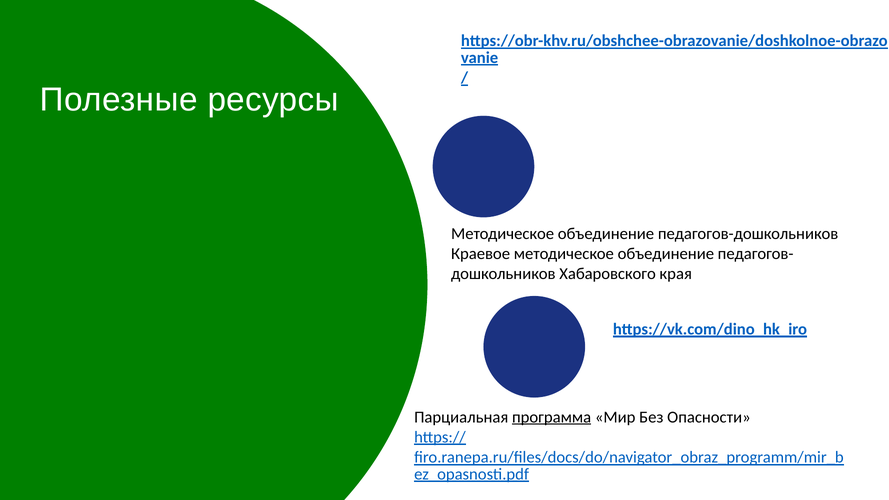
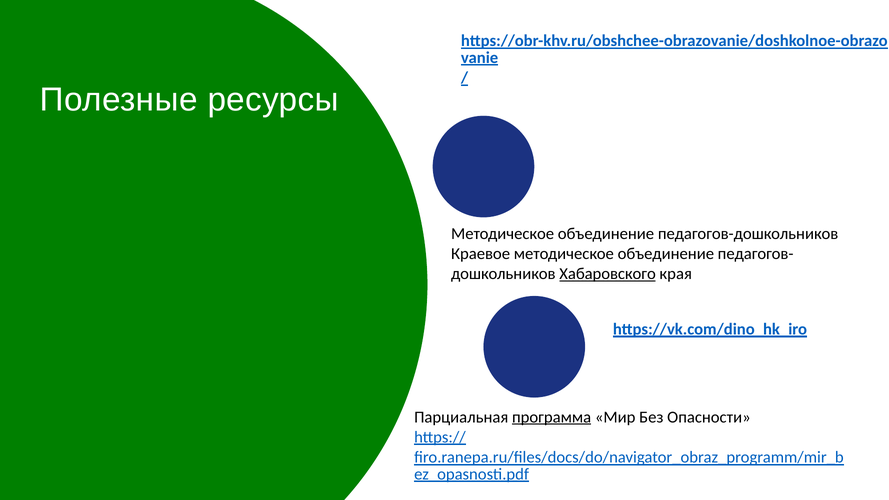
Хабаровского underline: none -> present (608, 274)
